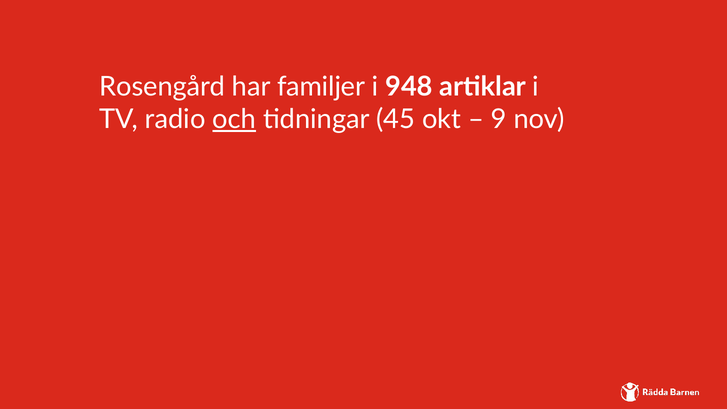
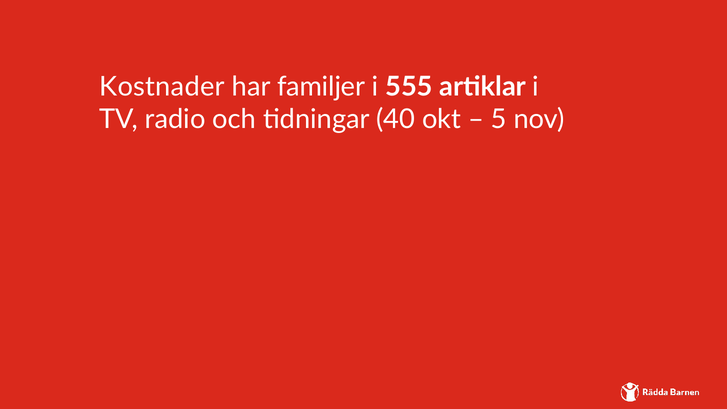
Rosengård: Rosengård -> Kostnader (162, 87)
948: 948 -> 555 (409, 87)
och underline: present -> none (234, 119)
45: 45 -> 40 (396, 119)
9: 9 -> 5 (499, 119)
